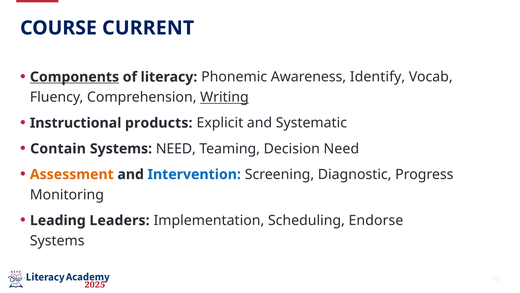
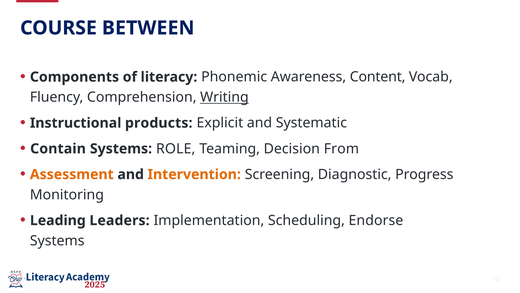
CURRENT: CURRENT -> BETWEEN (148, 28)
Components underline: present -> none (74, 77)
Identify: Identify -> Content (378, 77)
Systems NEED: NEED -> ROLE (176, 148)
Decision Need: Need -> From (341, 148)
Intervention colour: blue -> orange (194, 174)
